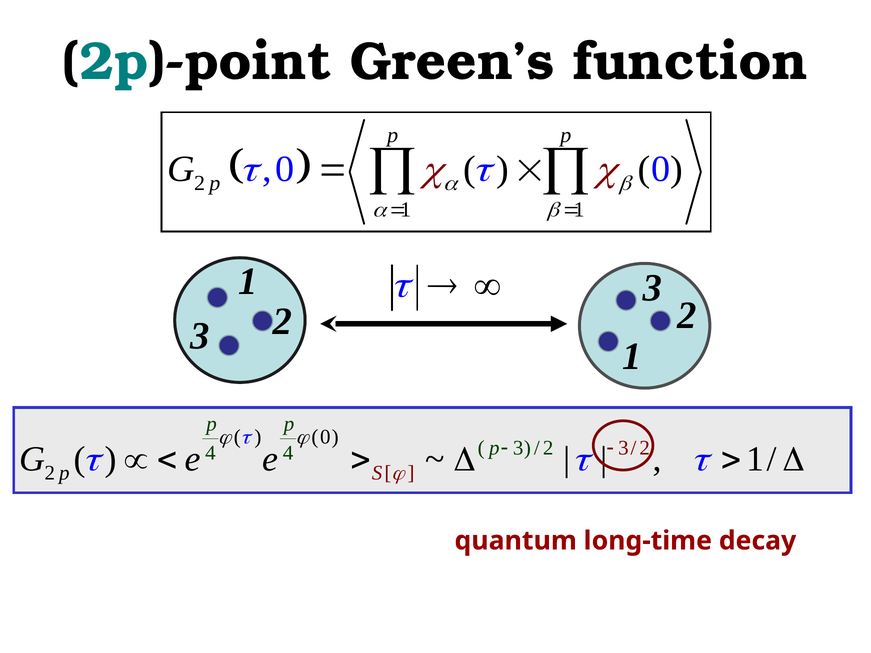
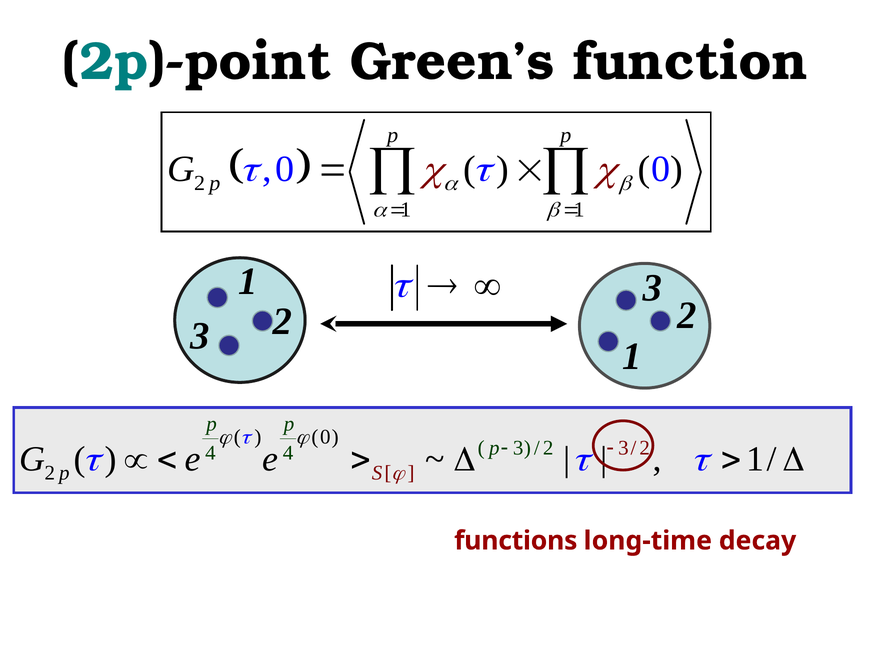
quantum: quantum -> functions (516, 541)
